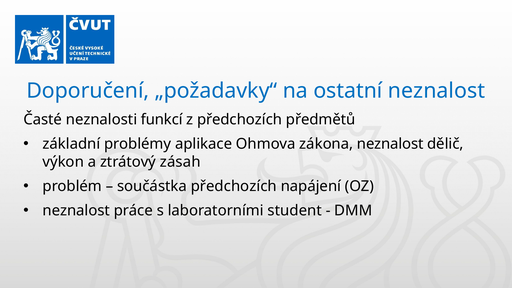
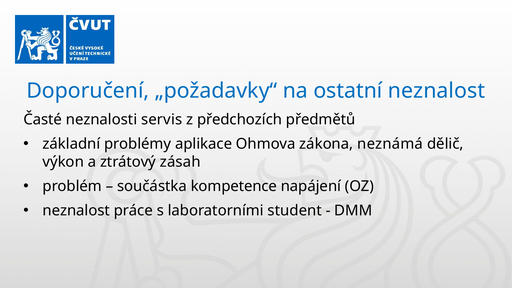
funkcí: funkcí -> servis (162, 120)
zákona neznalost: neznalost -> neznámá (390, 144)
součástka předchozích: předchozích -> kompetence (234, 186)
